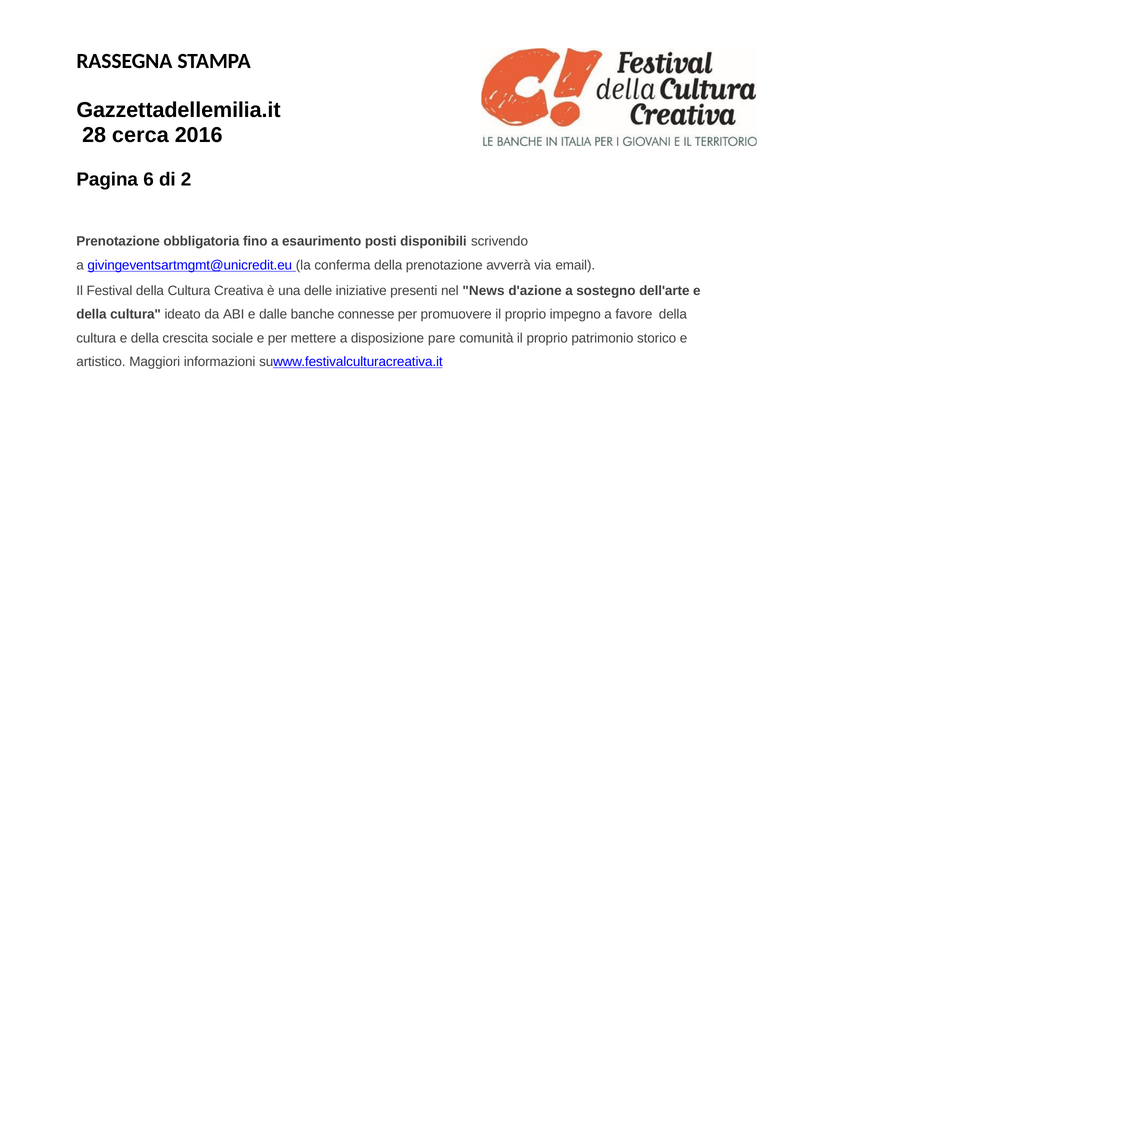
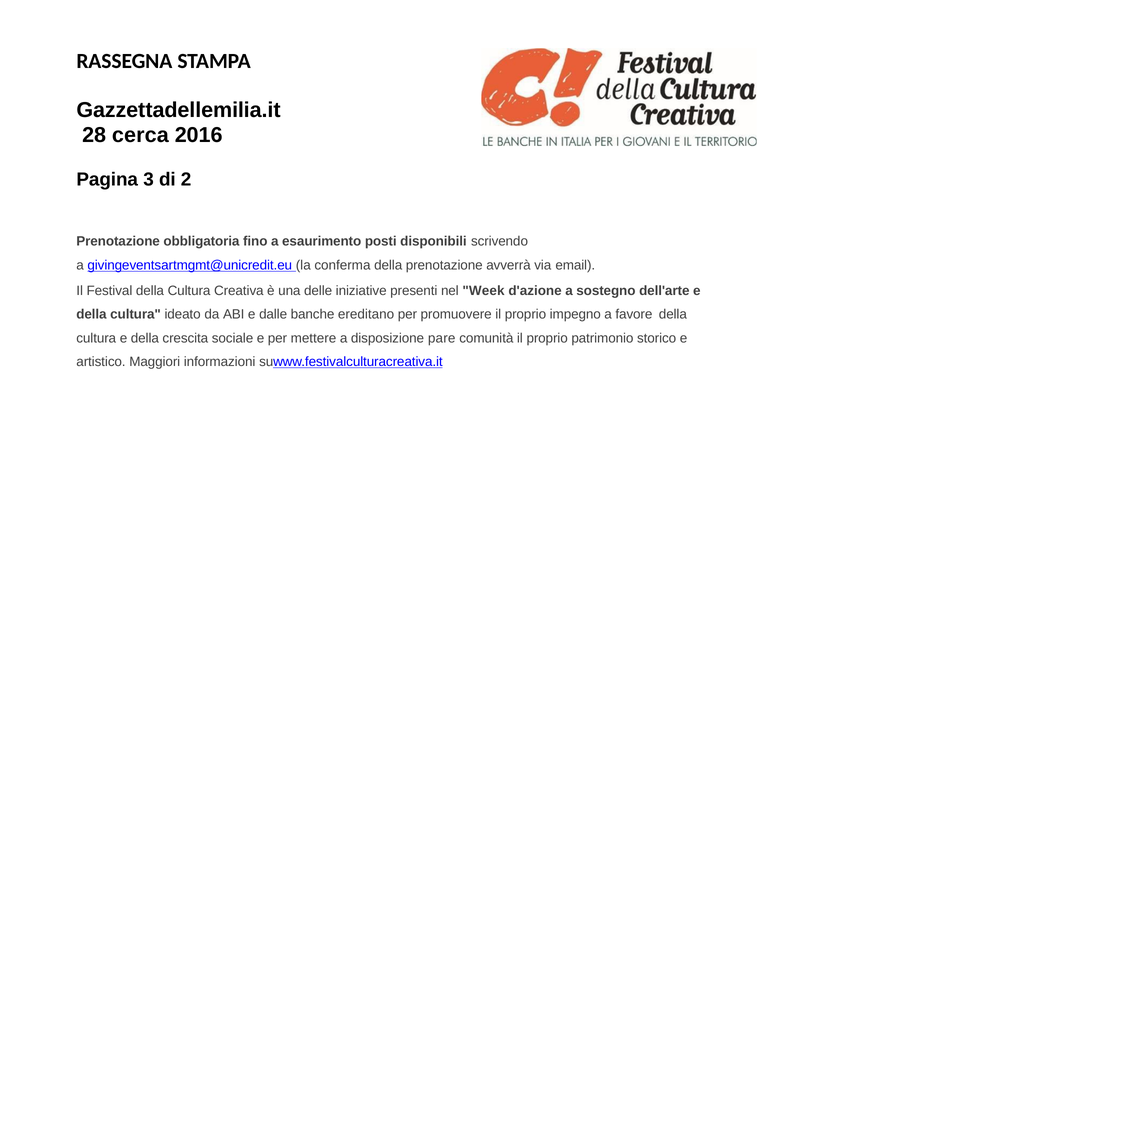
6: 6 -> 3 (149, 179)
News: News -> Week (484, 291)
connesse: connesse -> ereditano (366, 314)
